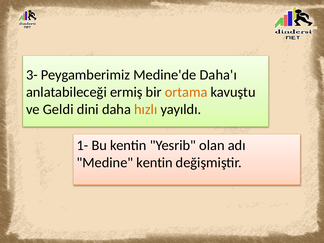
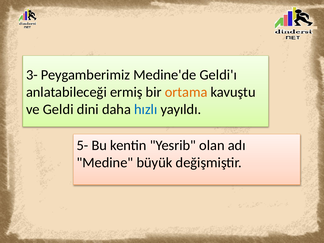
Daha'ı: Daha'ı -> Geldi'ı (218, 75)
hızlı colour: orange -> blue (146, 109)
1-: 1- -> 5- (82, 145)
Medine kentin: kentin -> büyük (154, 163)
